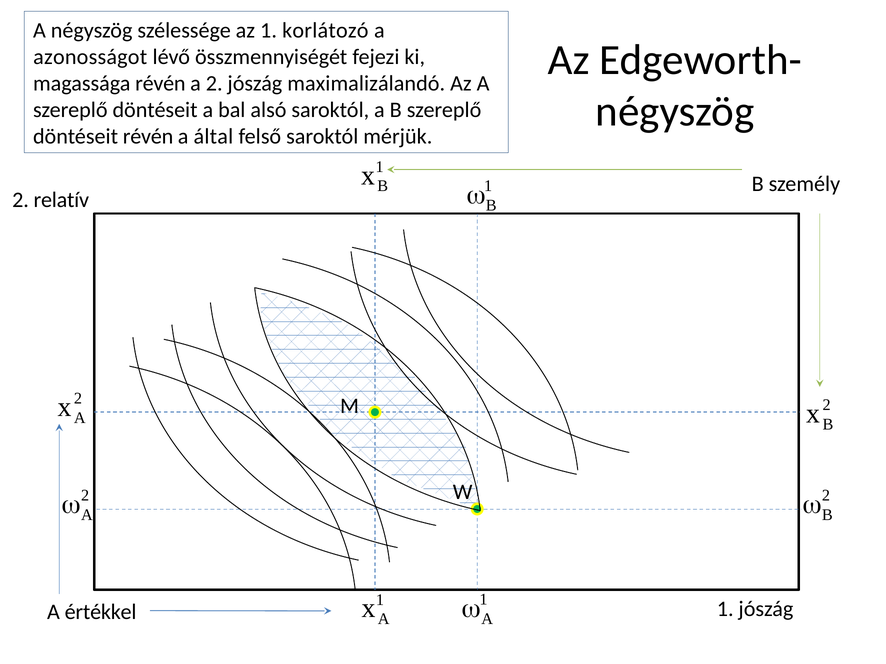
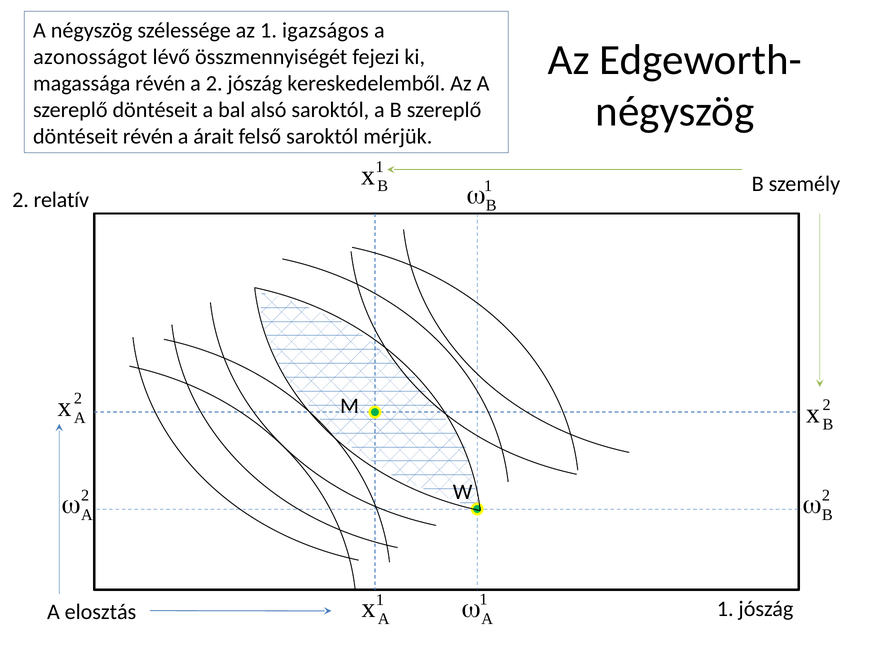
korlátozó: korlátozó -> igazságos (325, 30)
maximalizálandó: maximalizálandó -> kereskedelemből (366, 84)
által: által -> árait (214, 137)
értékkel: értékkel -> elosztás (100, 613)
